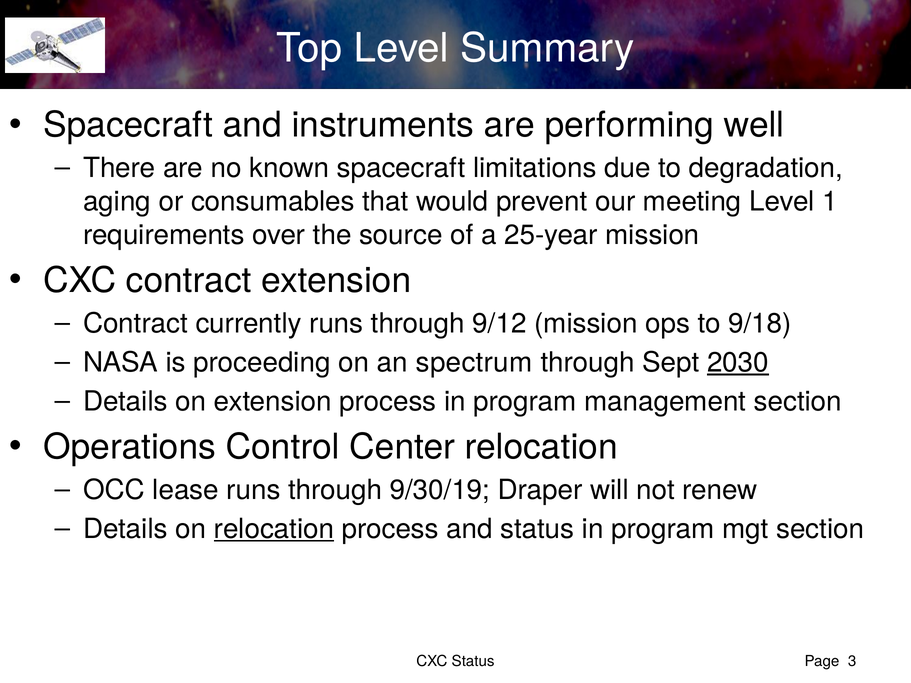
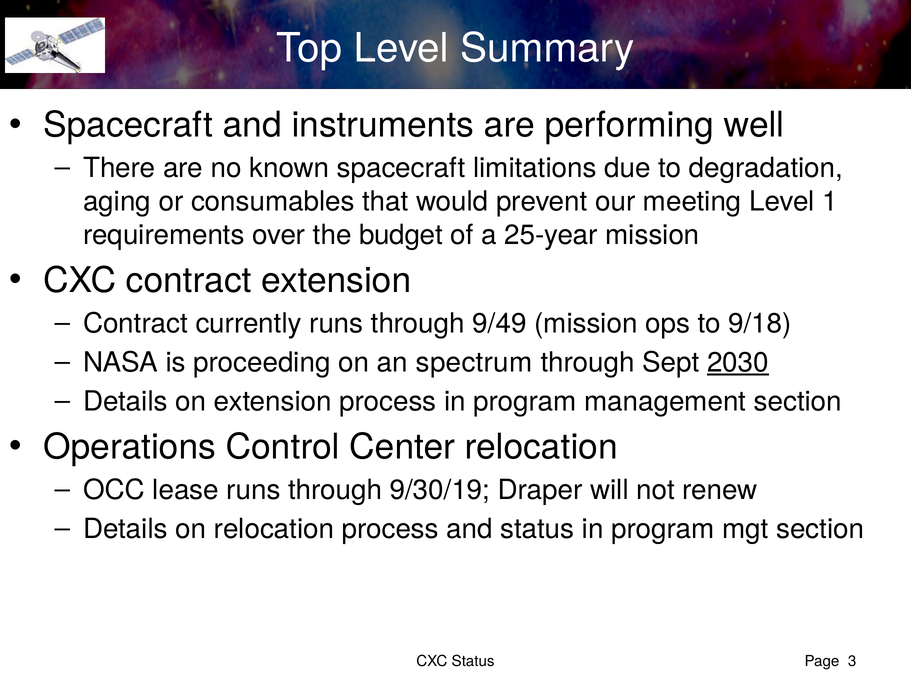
source: source -> budget (401, 235)
9/12: 9/12 -> 9/49 (500, 324)
relocation underline: present -> none (274, 529)
